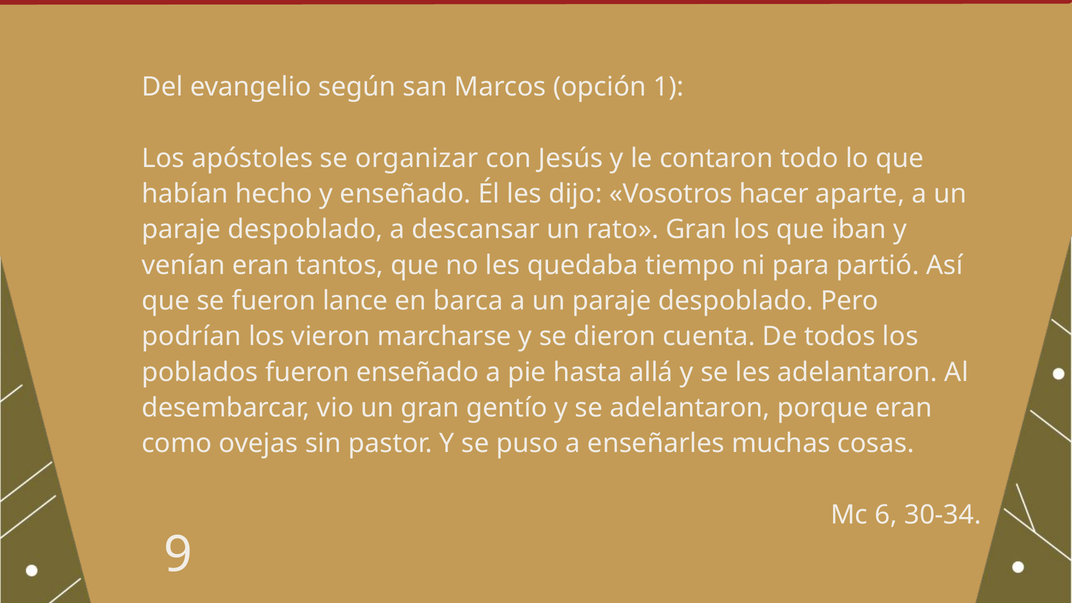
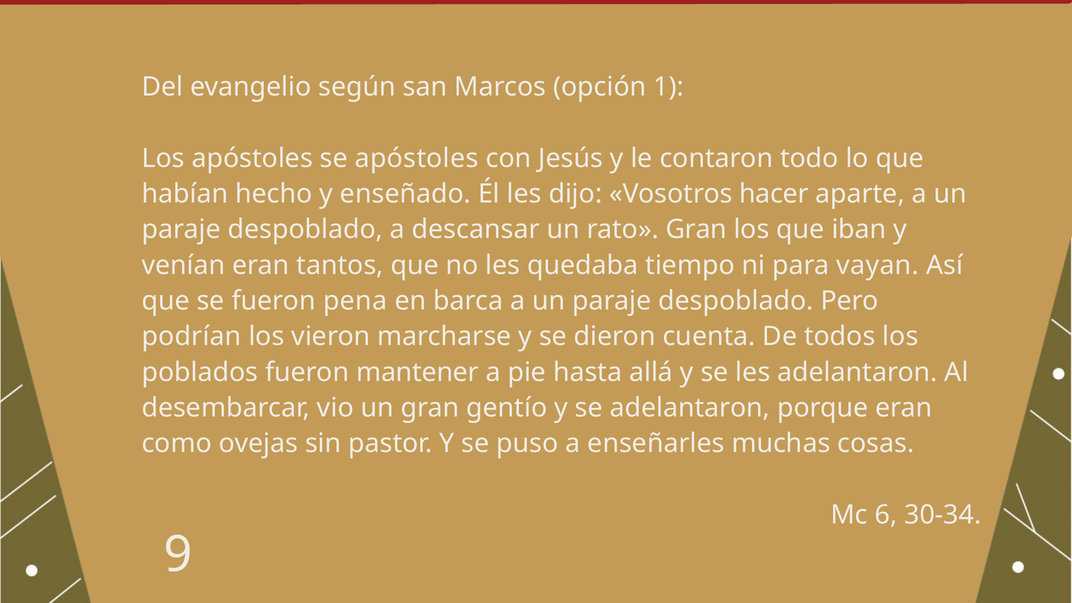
se organizar: organizar -> apóstoles (417, 158)
partió: partió -> vayan (878, 265)
lance: lance -> pena (355, 301)
fueron enseñado: enseñado -> mantener (418, 372)
